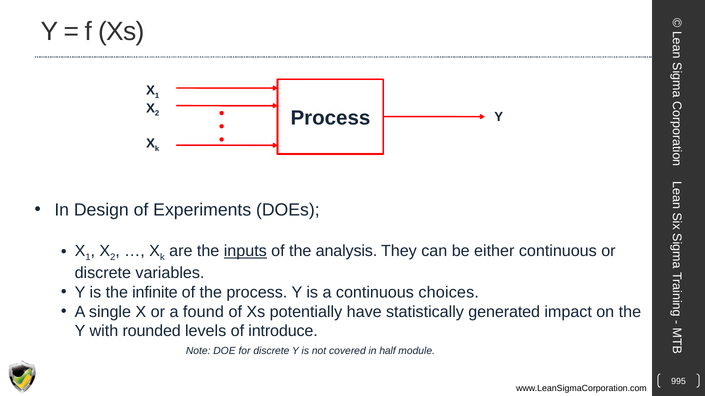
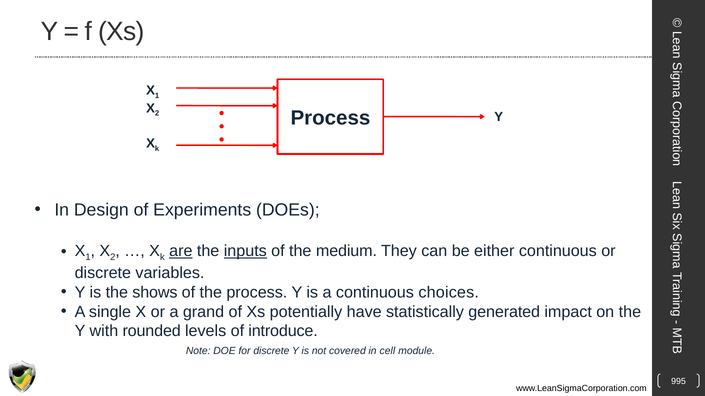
are underline: none -> present (181, 251)
analysis: analysis -> medium (346, 251)
infinite: infinite -> shows (155, 293)
found: found -> grand (204, 312)
half: half -> cell (387, 351)
